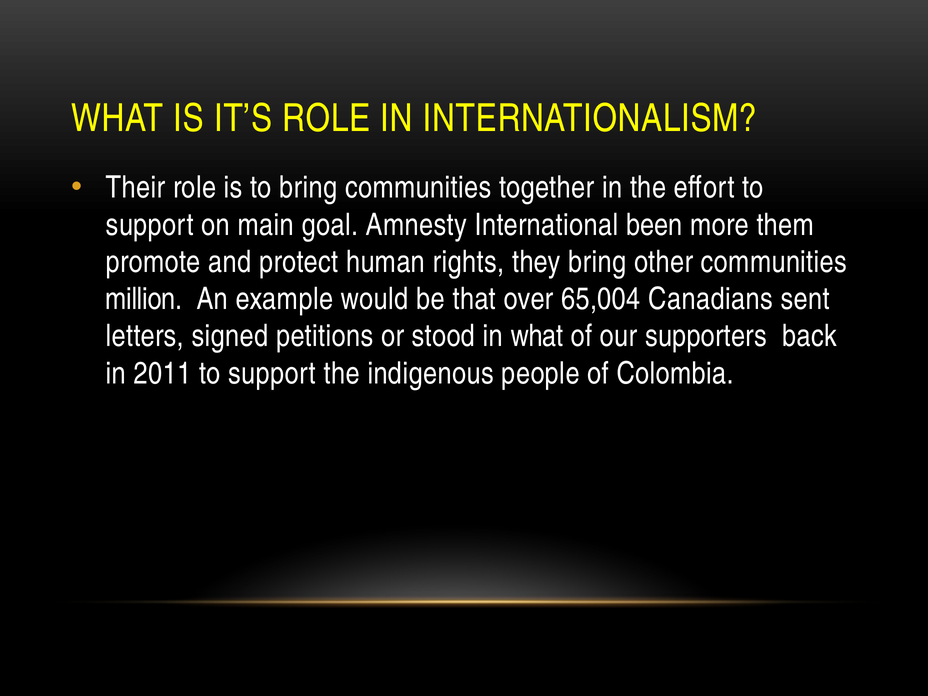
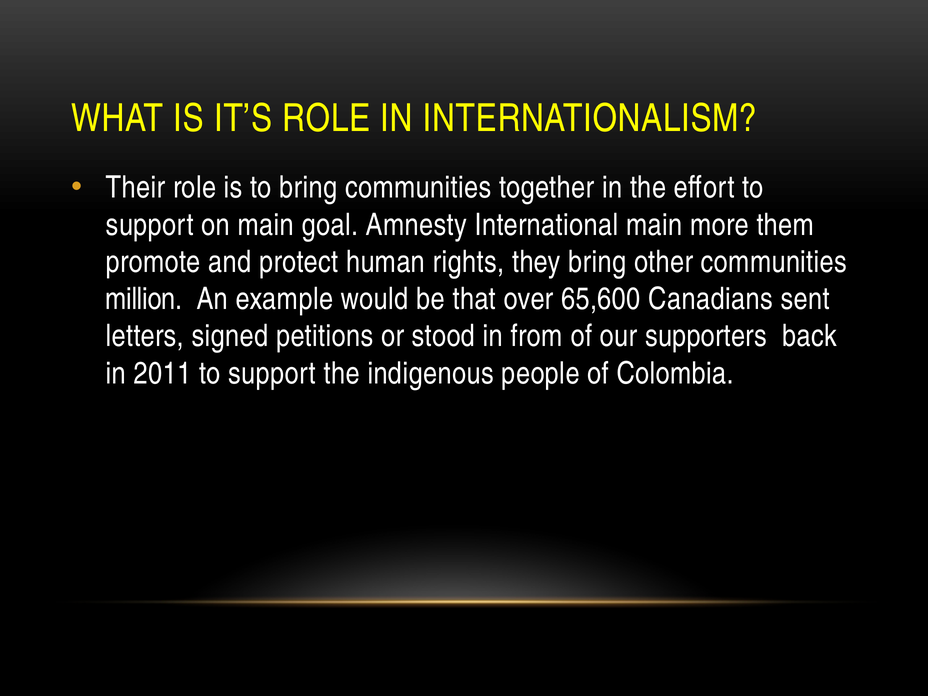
International been: been -> main (654, 225)
65,004: 65,004 -> 65,600 (601, 299)
in what: what -> from (537, 336)
